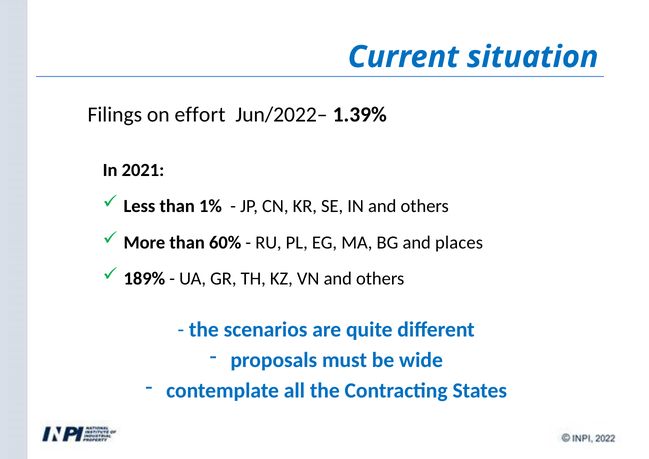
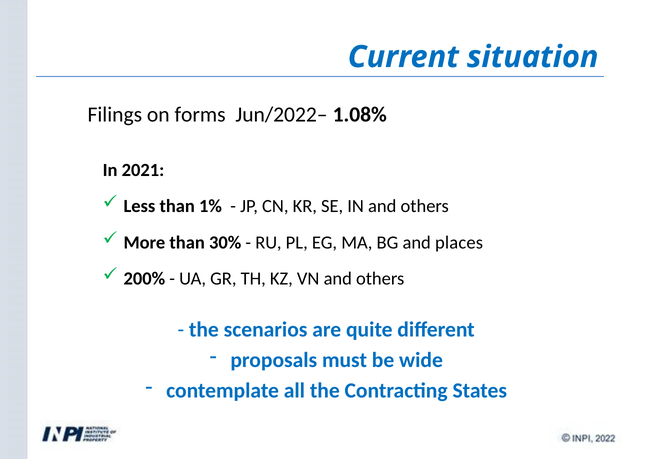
effort: effort -> forms (200, 114)
1.39%: 1.39% -> 1.08% (360, 114)
60%: 60% -> 30% (225, 242)
189%: 189% -> 200% (144, 278)
